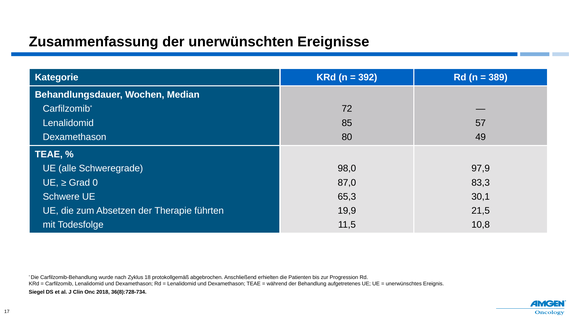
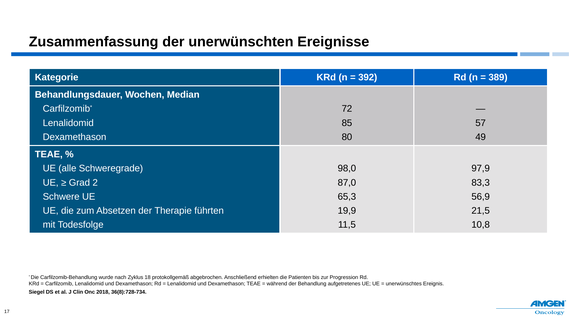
0: 0 -> 2 (95, 183)
30,1: 30,1 -> 56,9 (481, 197)
